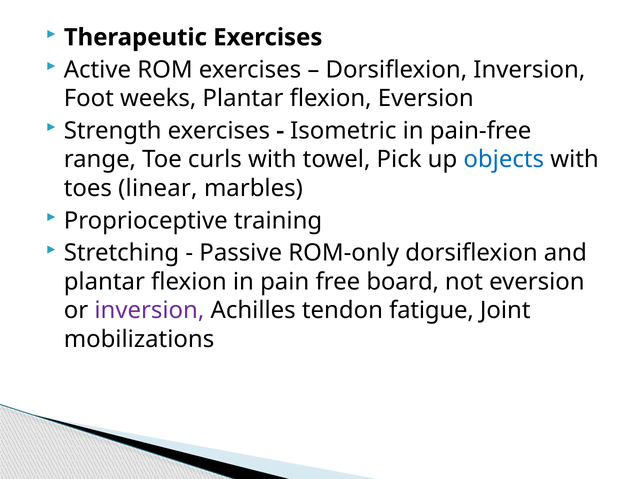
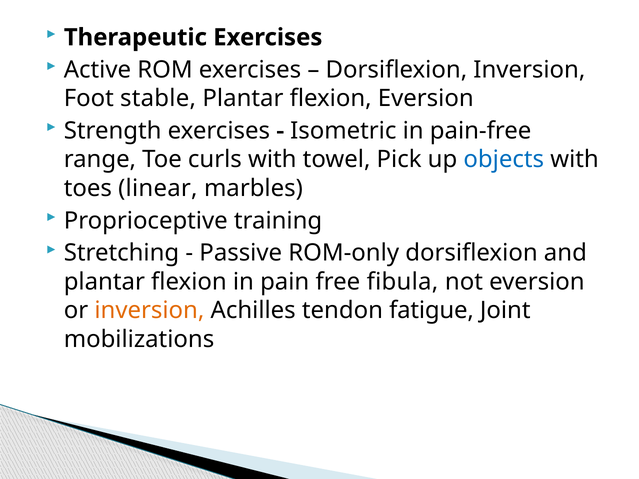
weeks: weeks -> stable (158, 99)
board: board -> fibula (402, 282)
inversion colour: purple -> orange (149, 311)
